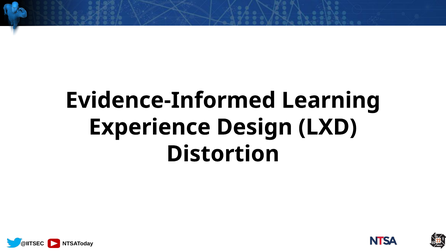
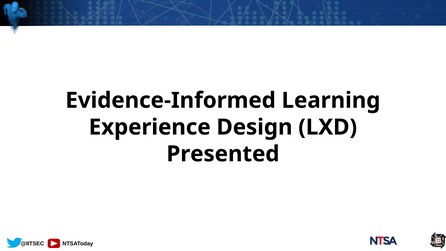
Distortion: Distortion -> Presented (223, 154)
